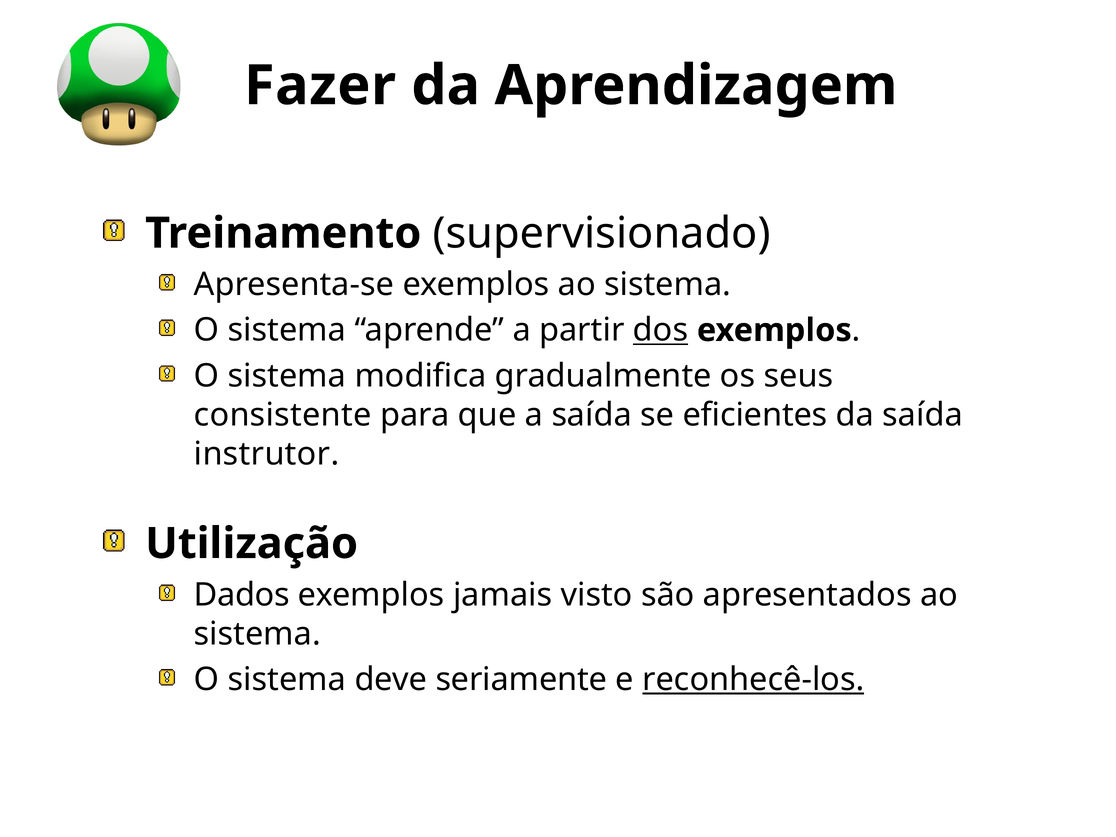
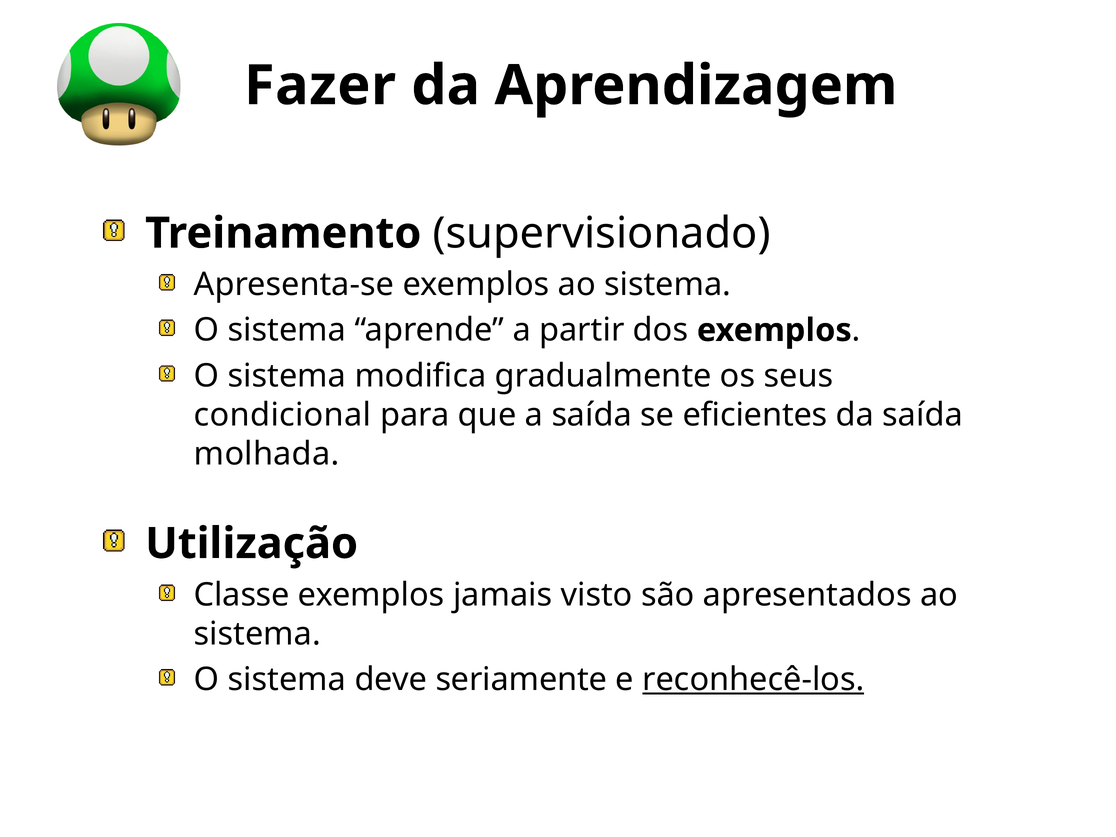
dos underline: present -> none (661, 330)
consistente: consistente -> condicional (283, 415)
instrutor: instrutor -> molhada (267, 454)
Dados: Dados -> Classe (242, 595)
